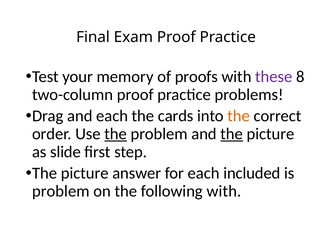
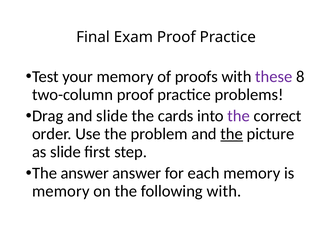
and each: each -> slide (112, 116)
the colour: orange -> purple (239, 116)
the underline: present -> none (116, 134)
picture: picture -> answer (85, 173)
each included: included -> memory (252, 173)
problem: problem -> memory (61, 191)
